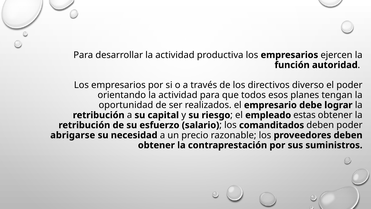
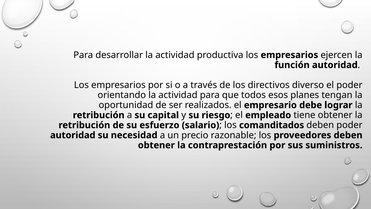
estas: estas -> tiene (304, 115)
abrigarse: abrigarse -> autoridad (73, 135)
